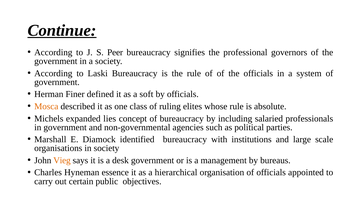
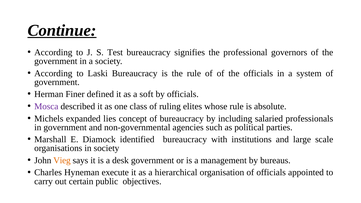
Peer: Peer -> Test (115, 52)
Mosca colour: orange -> purple (46, 106)
essence: essence -> execute (115, 173)
